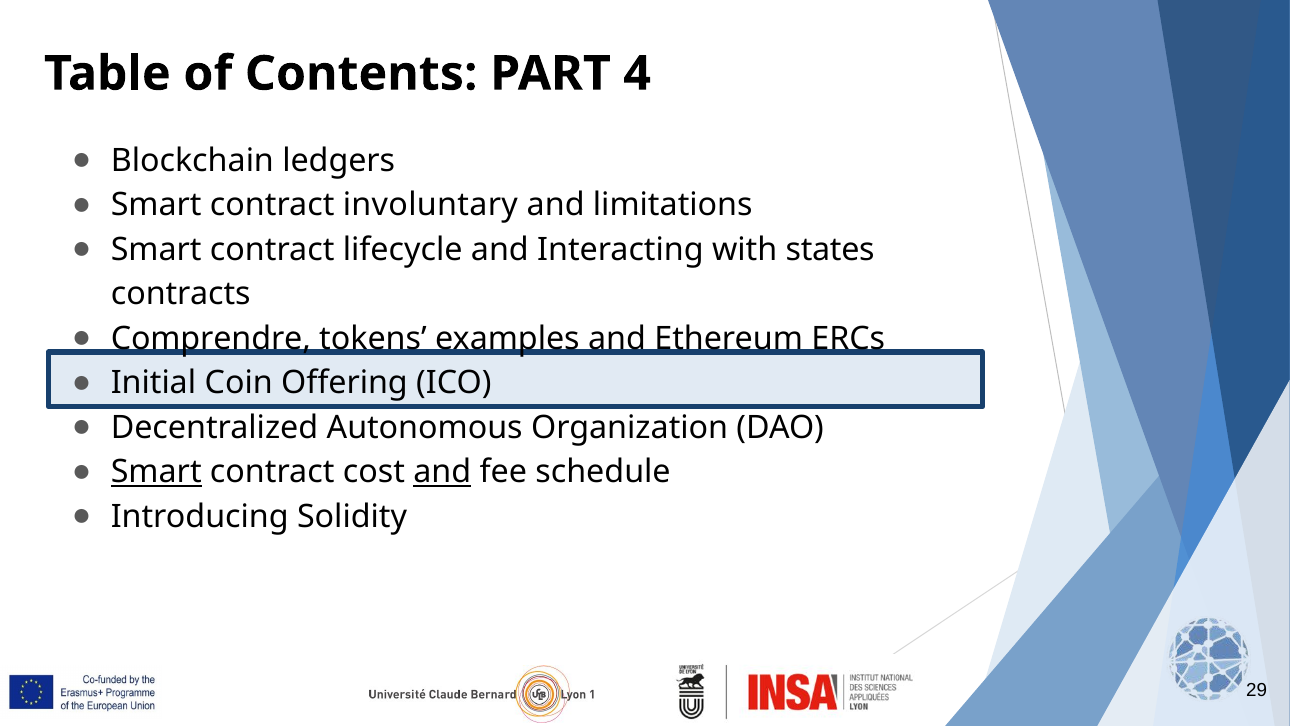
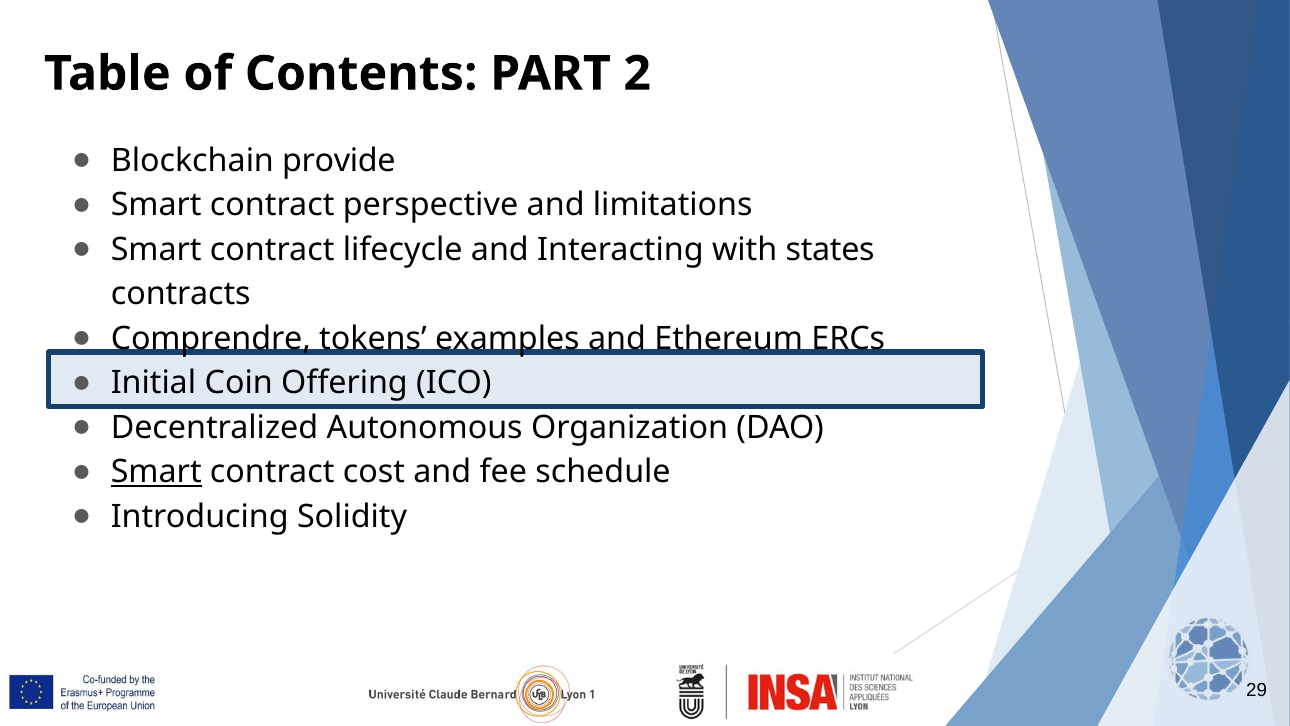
4: 4 -> 2 (637, 74)
ledgers: ledgers -> provide (339, 161)
involuntary: involuntary -> perspective (431, 205)
and underline: present -> none (442, 472)
